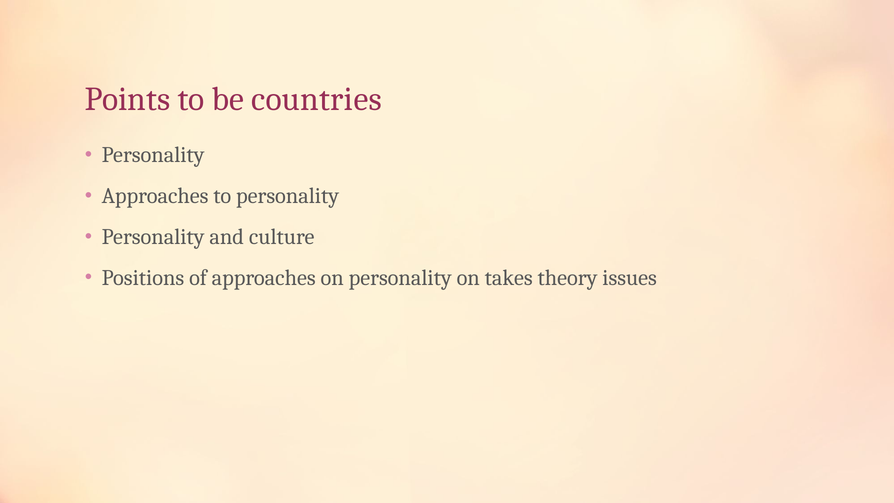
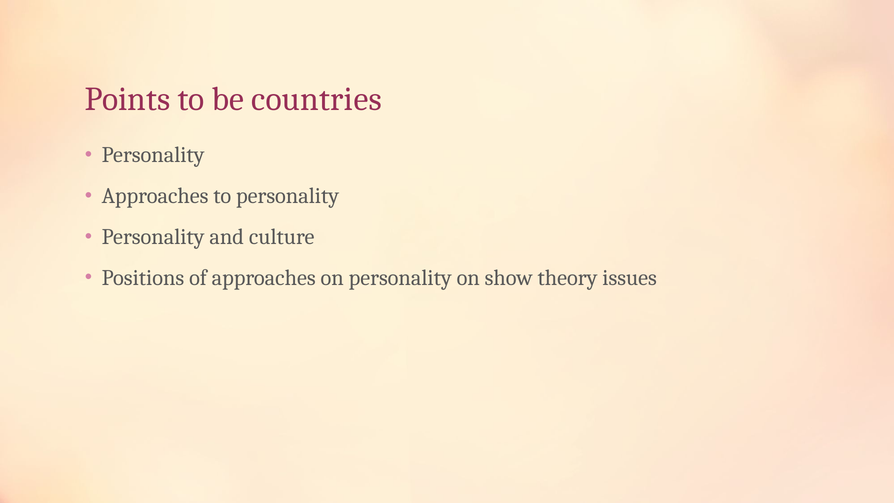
takes: takes -> show (509, 278)
